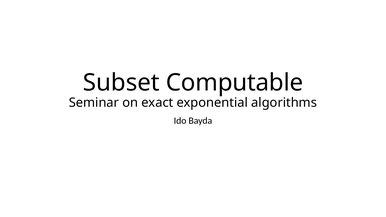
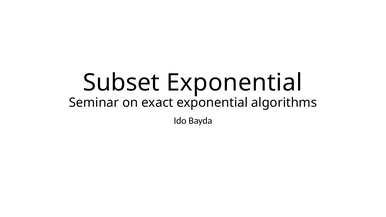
Subset Computable: Computable -> Exponential (234, 83)
